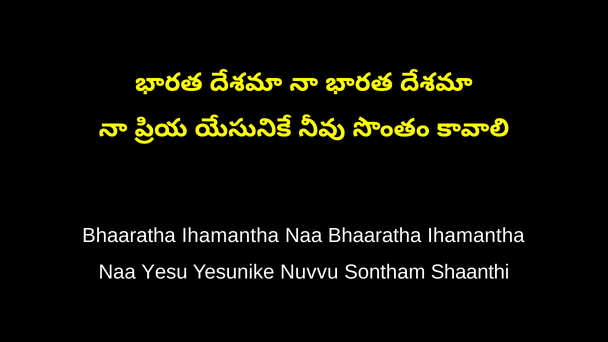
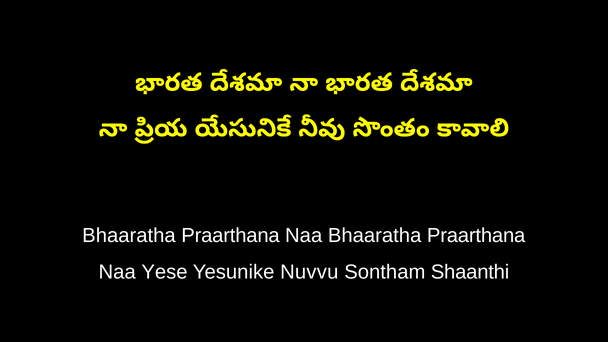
Ihamantha: Ihamantha -> Praarthana (231, 235)
Naa Bhaaratha Ihamantha: Ihamantha -> Praarthana (476, 235)
Yesu: Yesu -> Yese (164, 272)
